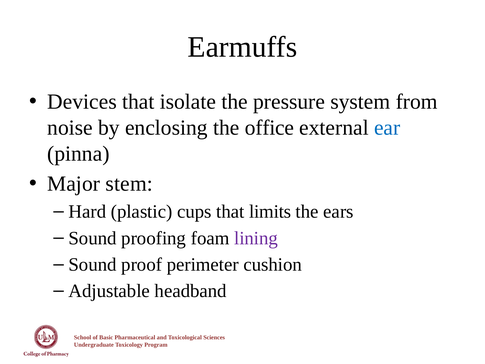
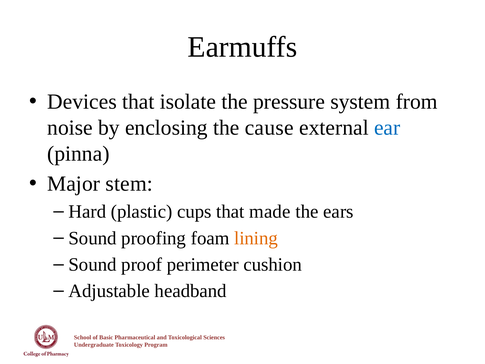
office: office -> cause (269, 128)
limits: limits -> made (270, 212)
lining colour: purple -> orange (256, 238)
